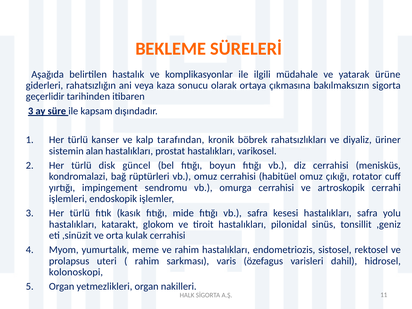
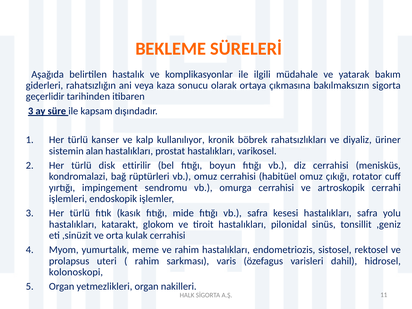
ürüne: ürüne -> bakım (388, 74)
tarafından: tarafından -> kullanılıyor (181, 140)
güncel: güncel -> ettirilir (137, 165)
